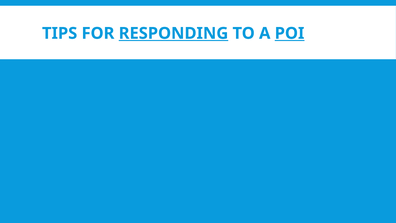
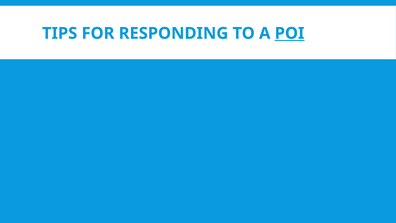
RESPONDING underline: present -> none (173, 33)
